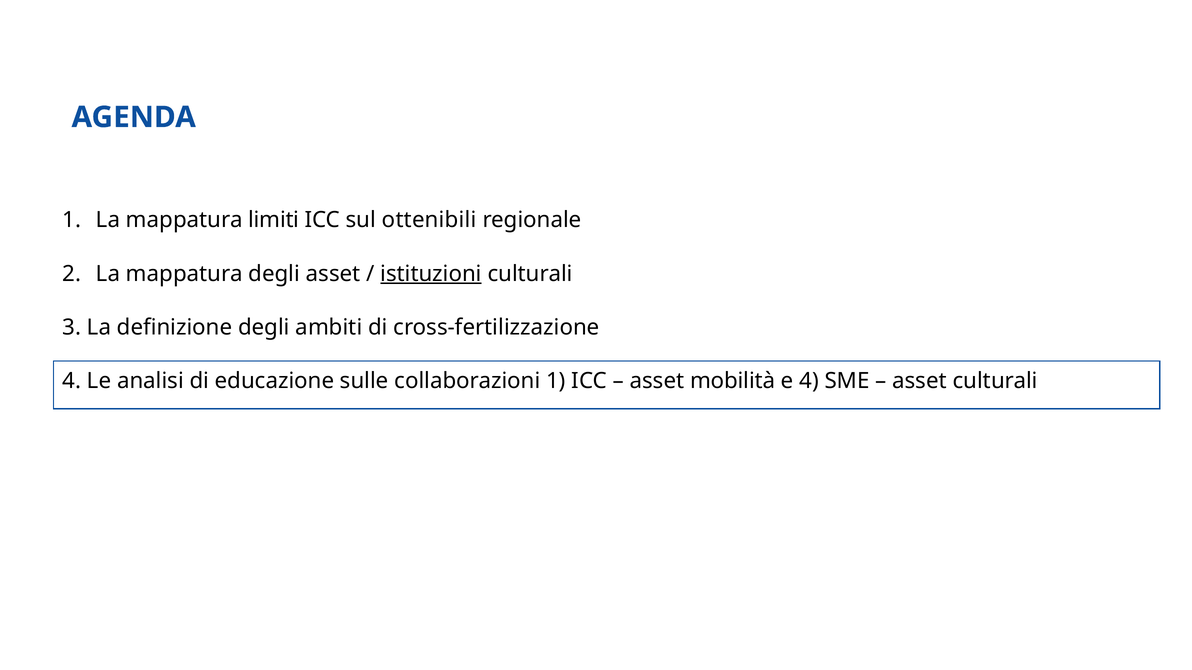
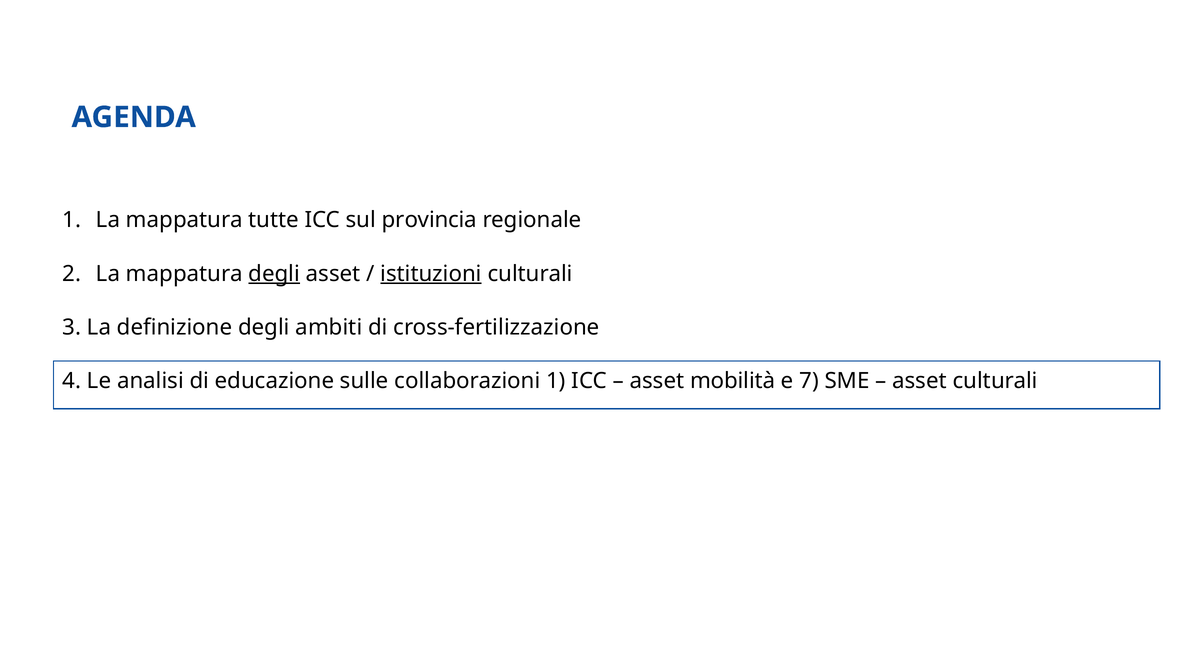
limiti: limiti -> tutte (274, 220)
ottenibili: ottenibili -> provincia (429, 220)
degli underline: none -> present (274, 274)
e 4: 4 -> 7 (809, 381)
